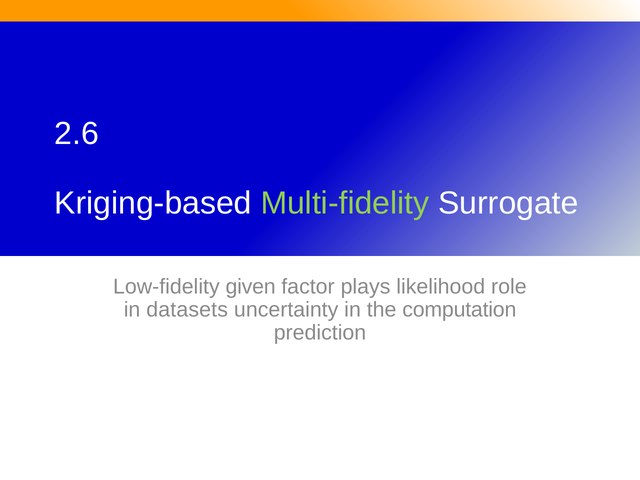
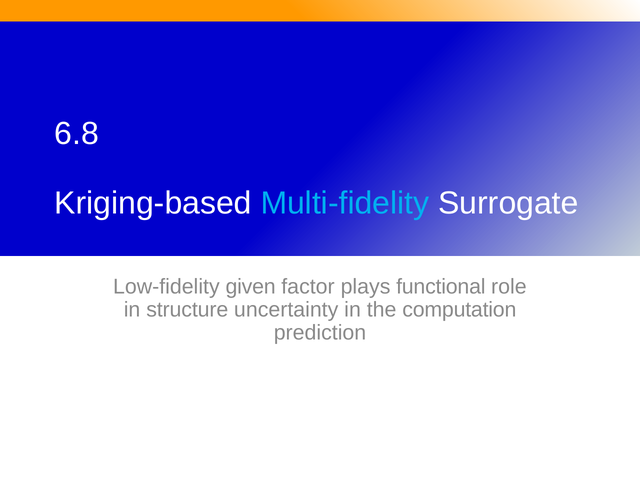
2.6: 2.6 -> 6.8 (77, 134)
Multi-fidelity colour: light green -> light blue (345, 203)
likelihood: likelihood -> functional (441, 287)
datasets: datasets -> structure (187, 310)
